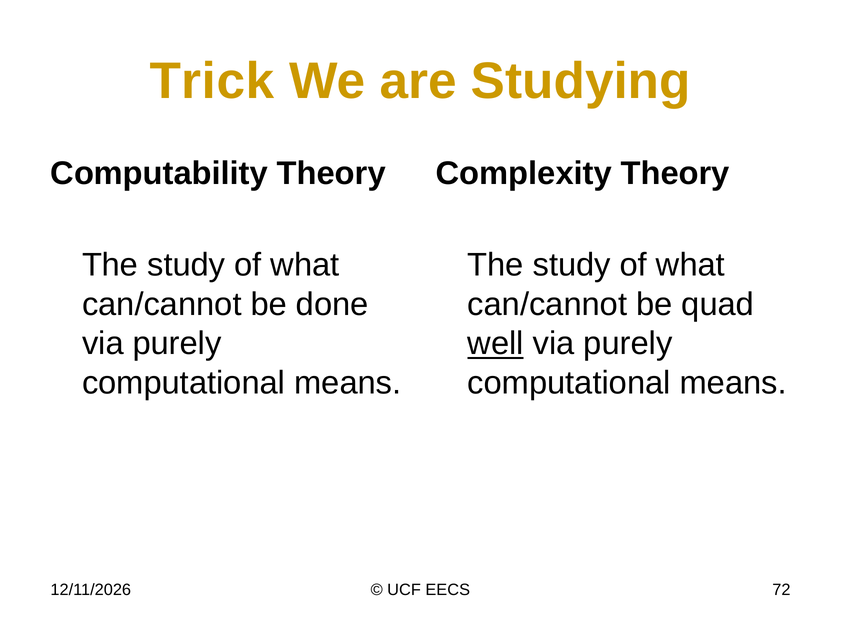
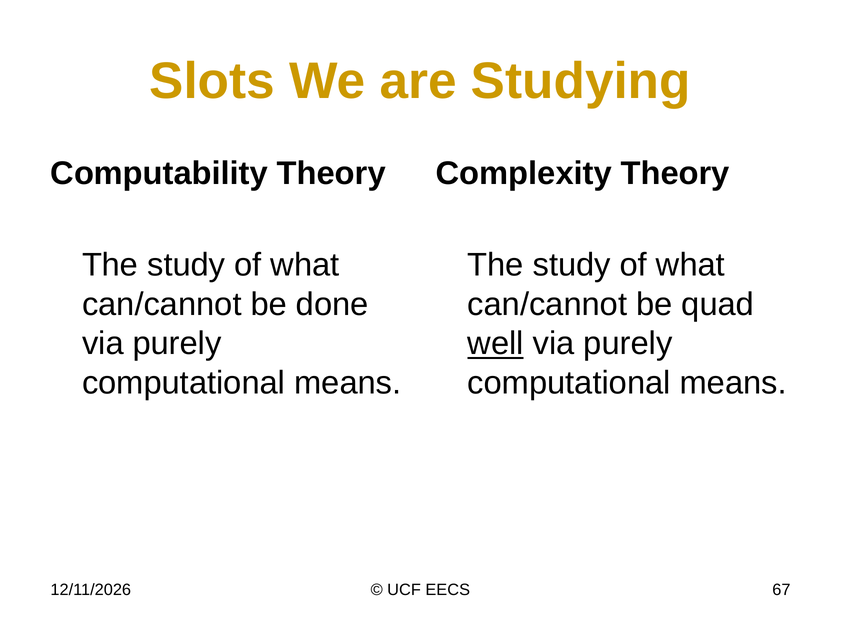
Trick: Trick -> Slots (212, 81)
72: 72 -> 67 (781, 590)
